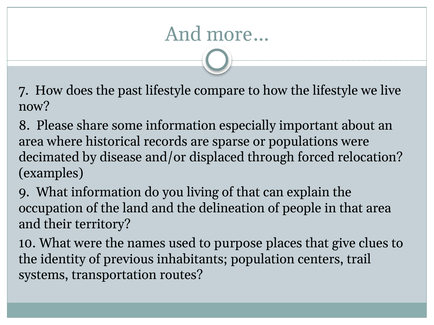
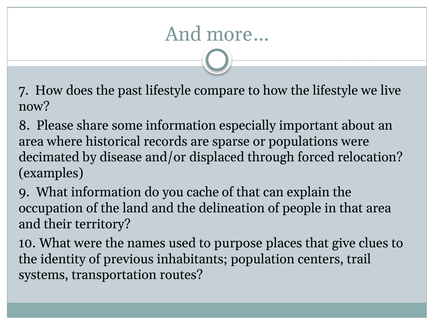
living: living -> cache (203, 193)
